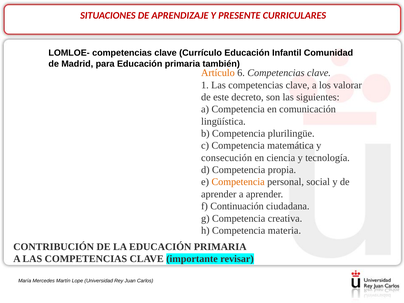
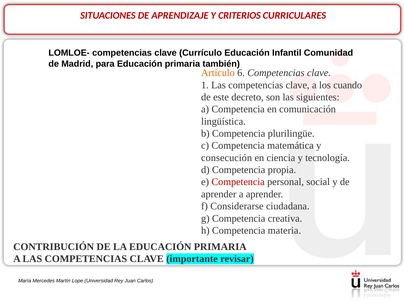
PRESENTE: PRESENTE -> CRITERIOS (239, 16)
valorar: valorar -> cuando (348, 85)
Competencia colour: orange -> red (238, 182)
Continuación: Continuación -> Considerarse (237, 206)
